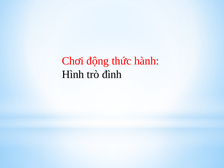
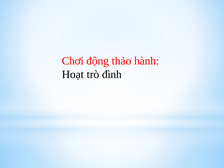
thức: thức -> thảo (121, 61)
Hình: Hình -> Hoạt (73, 74)
